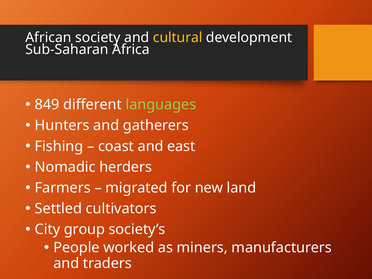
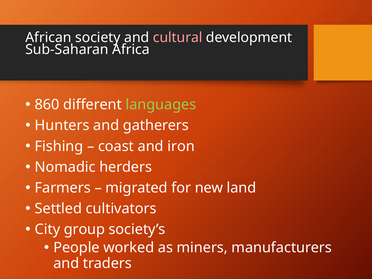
cultural colour: yellow -> pink (178, 38)
849: 849 -> 860 (47, 105)
east: east -> iron (181, 146)
